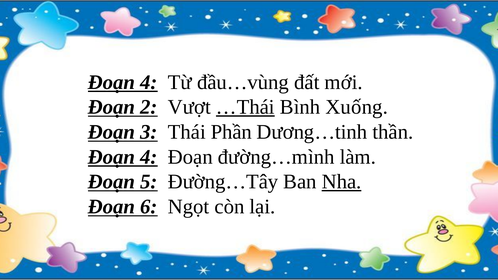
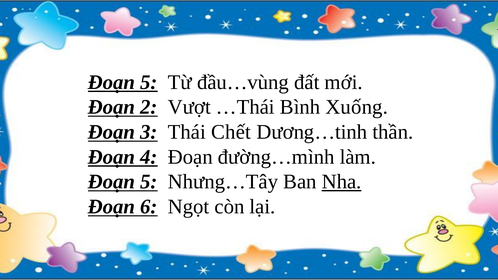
4: 4 -> 5 (149, 82)
…Thái underline: present -> none (245, 107)
Phần: Phần -> Chết (231, 132)
Đường…Tây: Đường…Tây -> Nhưng…Tây (223, 182)
